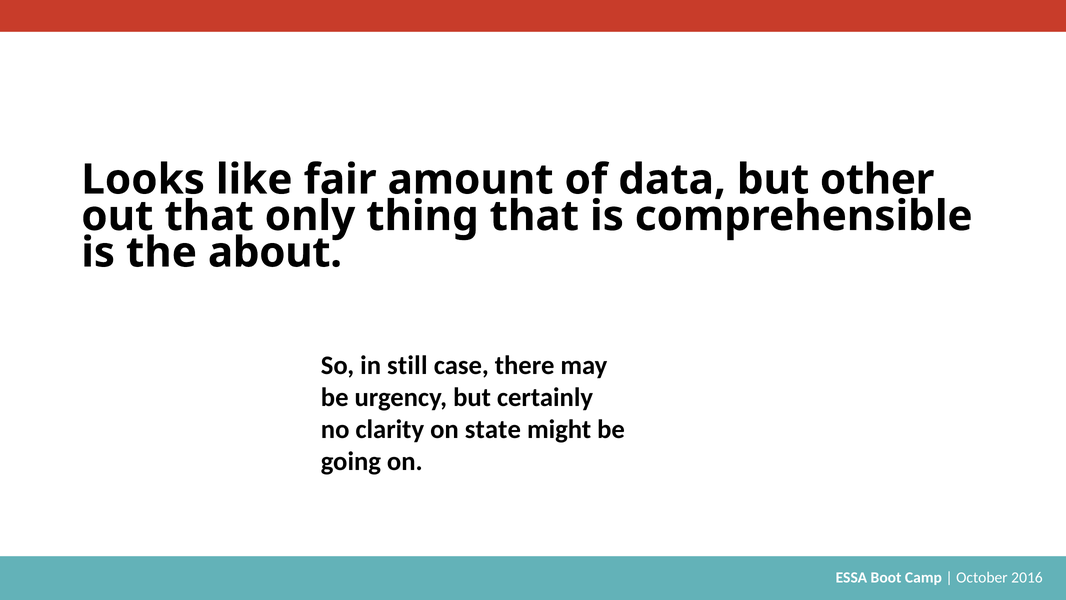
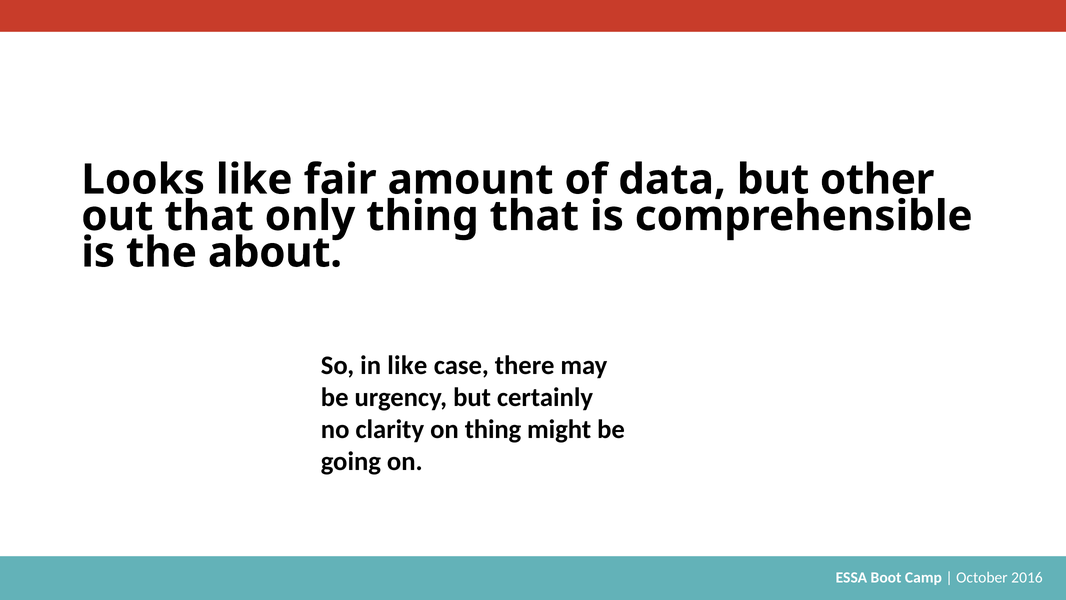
in still: still -> like (407, 365)
on state: state -> thing (493, 429)
